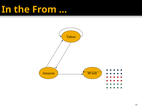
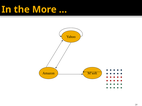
From: From -> More (44, 10)
